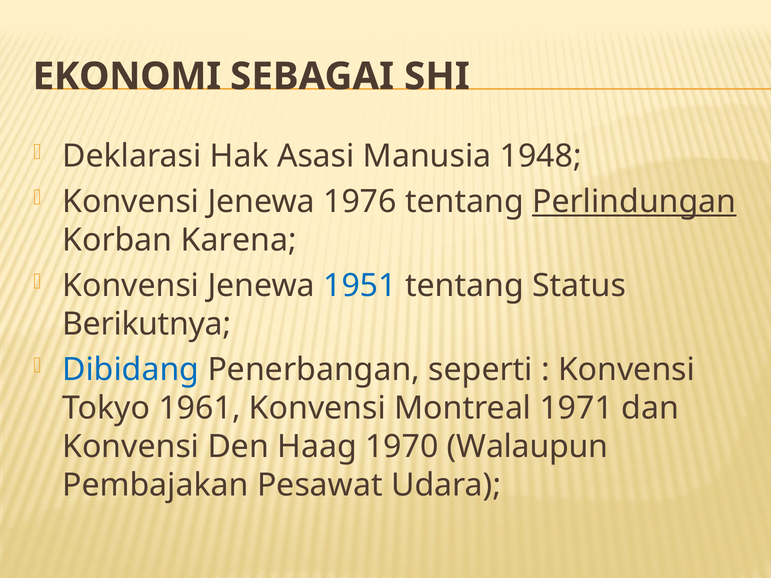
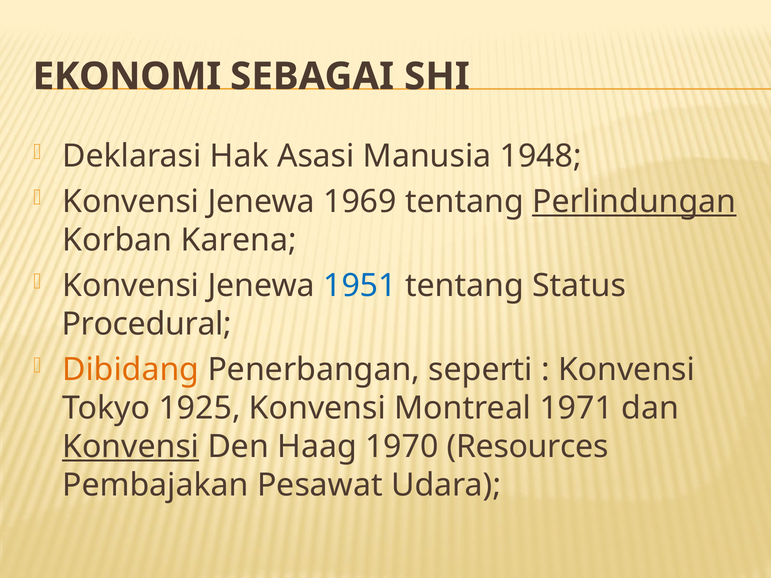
1976: 1976 -> 1969 (360, 202)
Berikutnya: Berikutnya -> Procedural (147, 324)
Dibidang colour: blue -> orange (131, 370)
1961: 1961 -> 1925 (200, 408)
Konvensi underline: none -> present (131, 447)
Walaupun: Walaupun -> Resources (528, 447)
